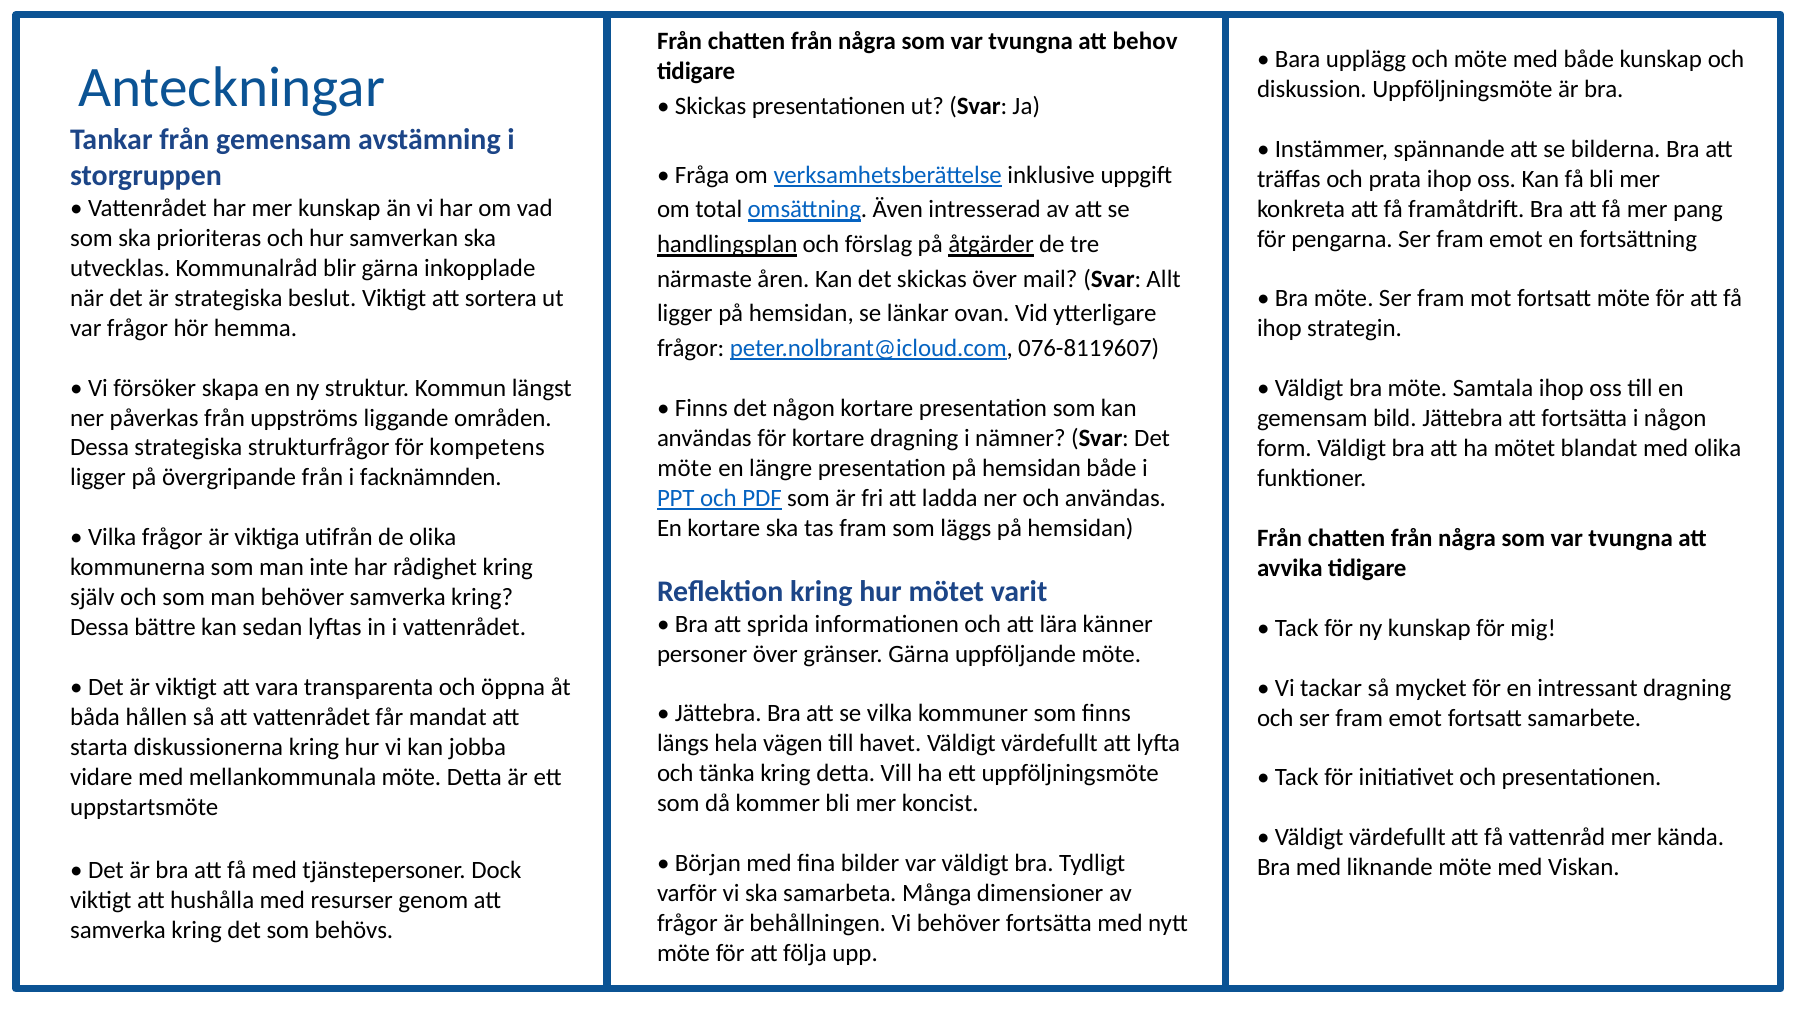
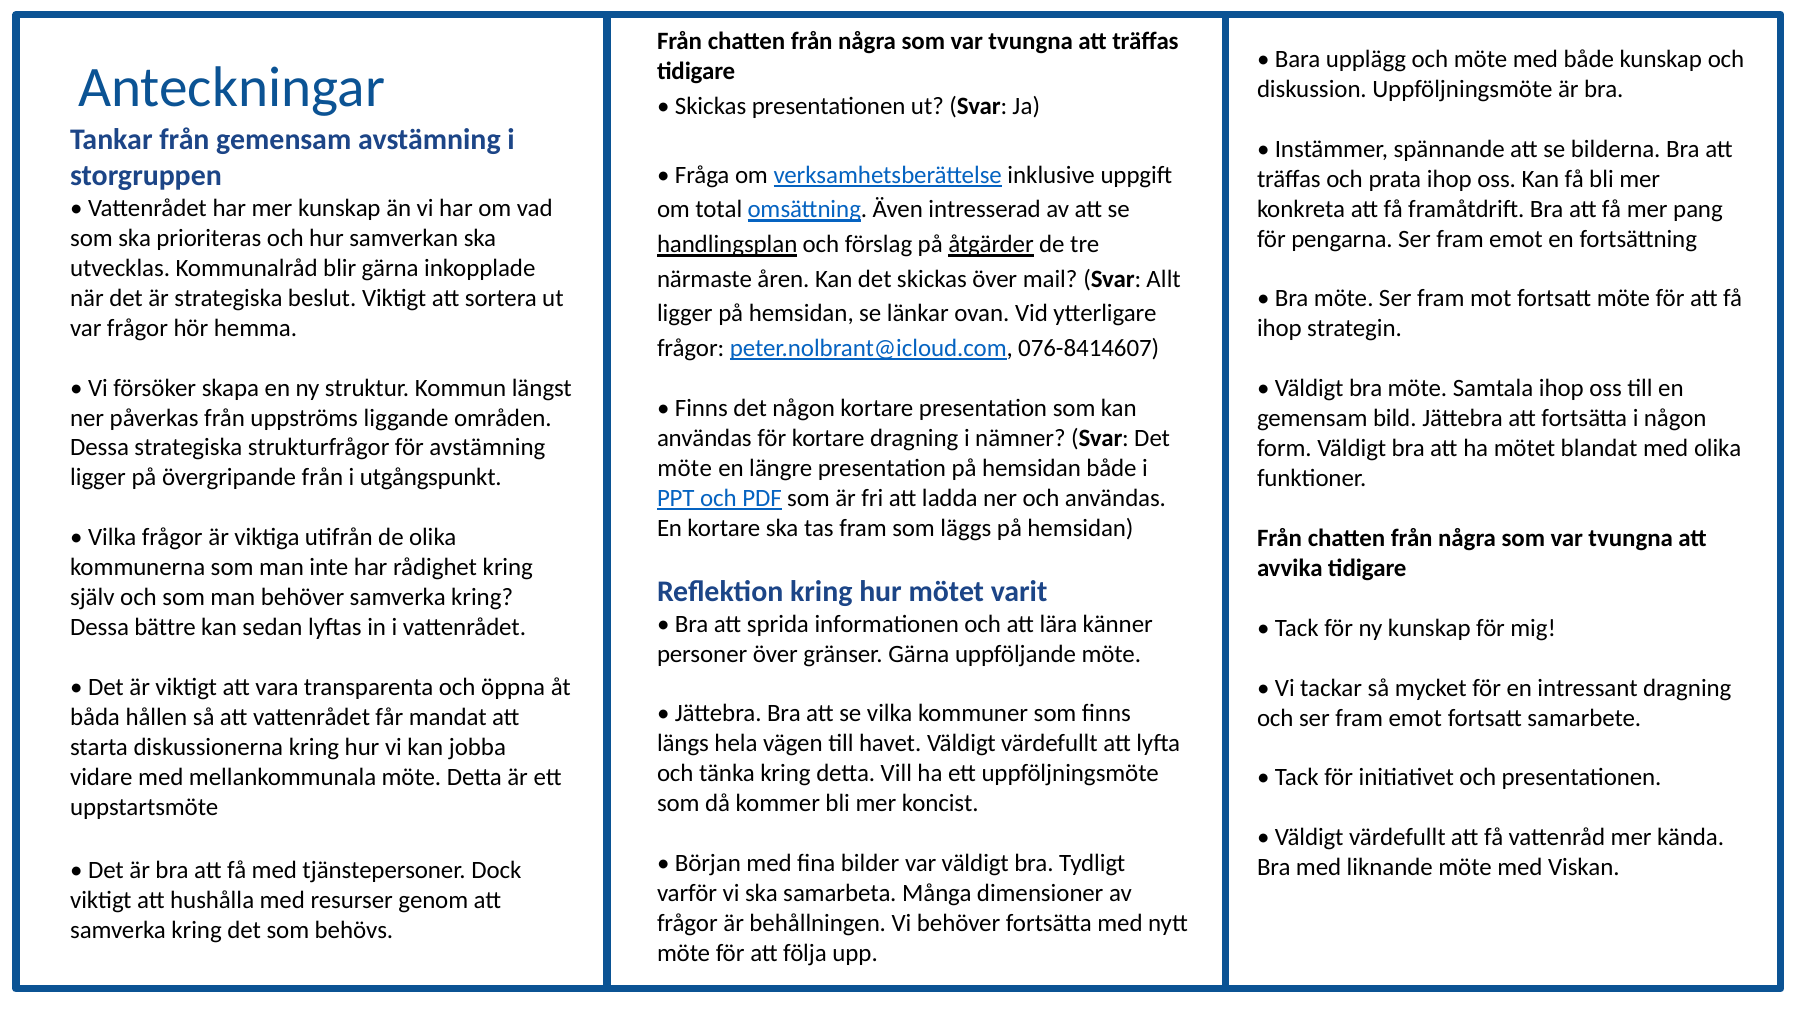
tvungna att behov: behov -> träffas (1145, 42)
076-8119607: 076-8119607 -> 076-8414607 (1089, 348)
för kompetens: kompetens -> avstämning (487, 448)
facknämnden: facknämnden -> utgångspunkt (431, 478)
